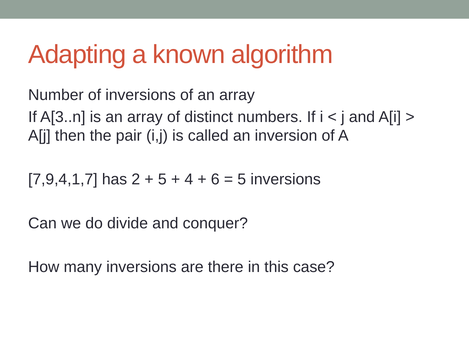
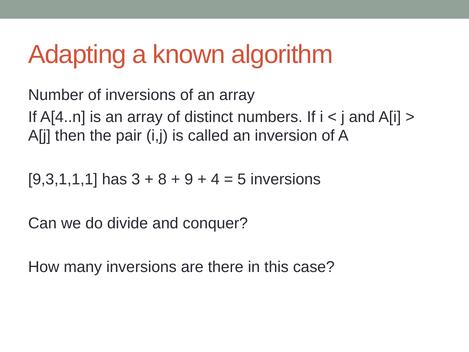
A[3..n: A[3..n -> A[4..n (63, 117)
7,9,4,1,7: 7,9,4,1,7 -> 9,3,1,1,1 (63, 179)
2: 2 -> 3 (136, 179)
5: 5 -> 8 (162, 179)
4: 4 -> 9 (189, 179)
6: 6 -> 4 (215, 179)
